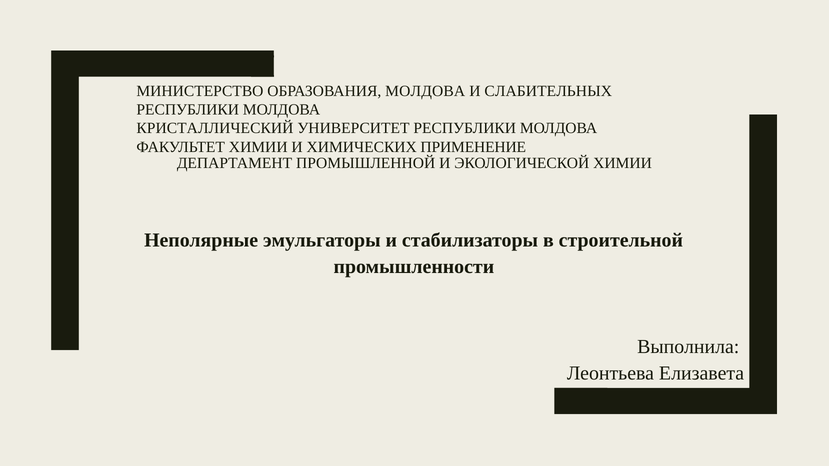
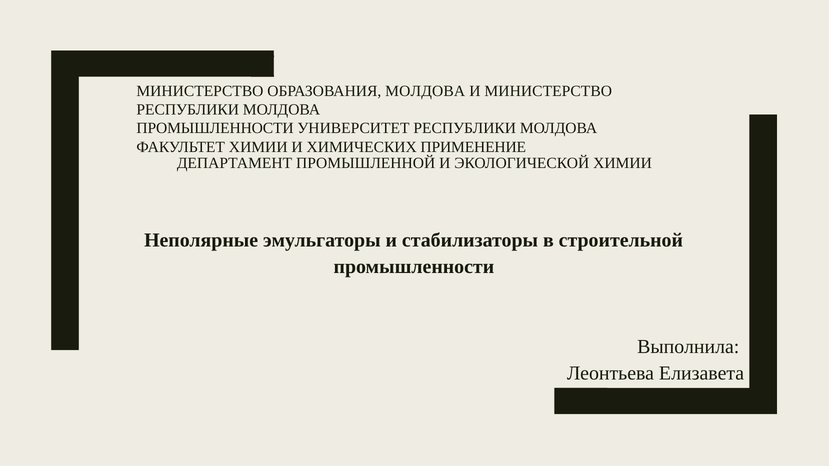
И СЛАБИТЕЛЬНЫХ: СЛАБИТЕЛЬНЫХ -> МИНИСТЕРСТВО (548, 91)
КРИСТАЛЛИЧЕСКИЙ: КРИСТАЛЛИЧЕСКИЙ -> ПРОМЫШЛЕННОСТИ (215, 128)
